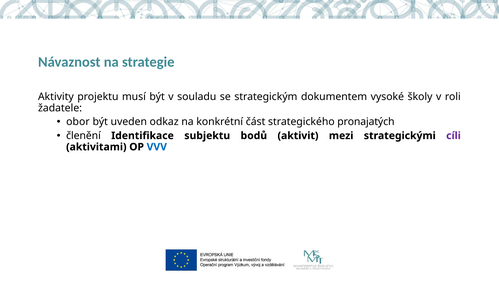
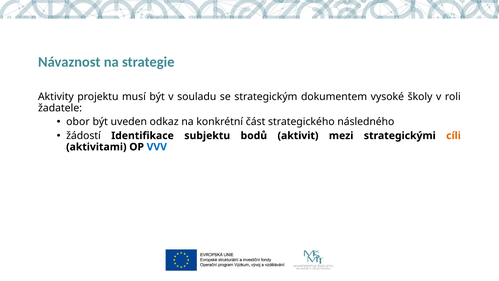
pronajatých: pronajatých -> následného (366, 122)
členění: členění -> žádostí (83, 136)
cíli colour: purple -> orange (453, 136)
